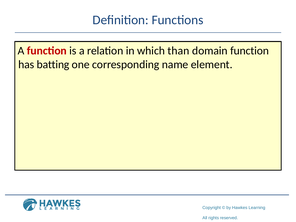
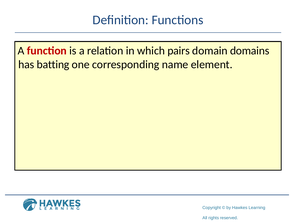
than: than -> pairs (179, 51)
domain function: function -> domains (250, 51)
